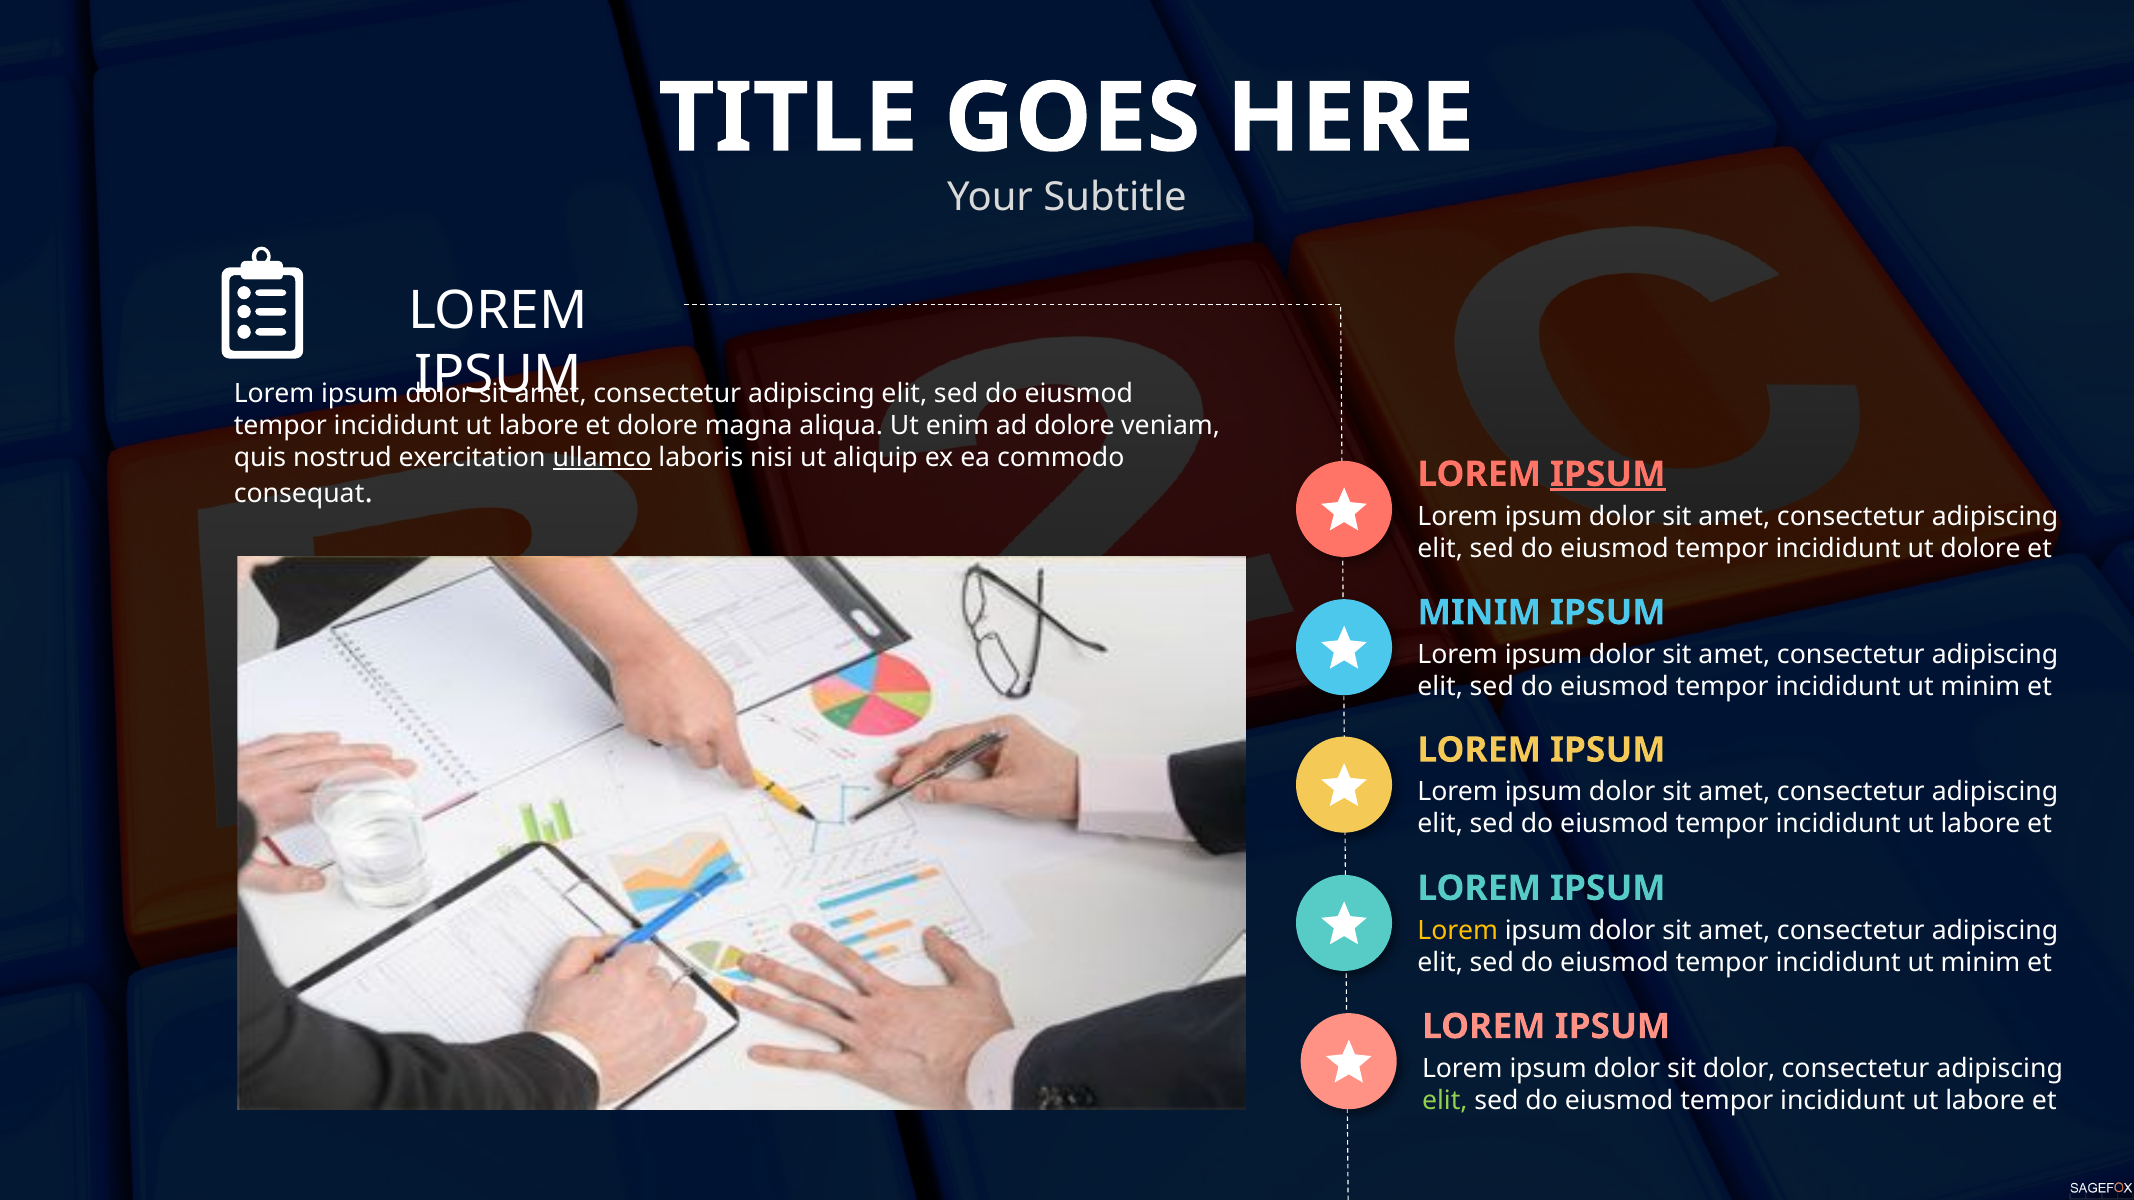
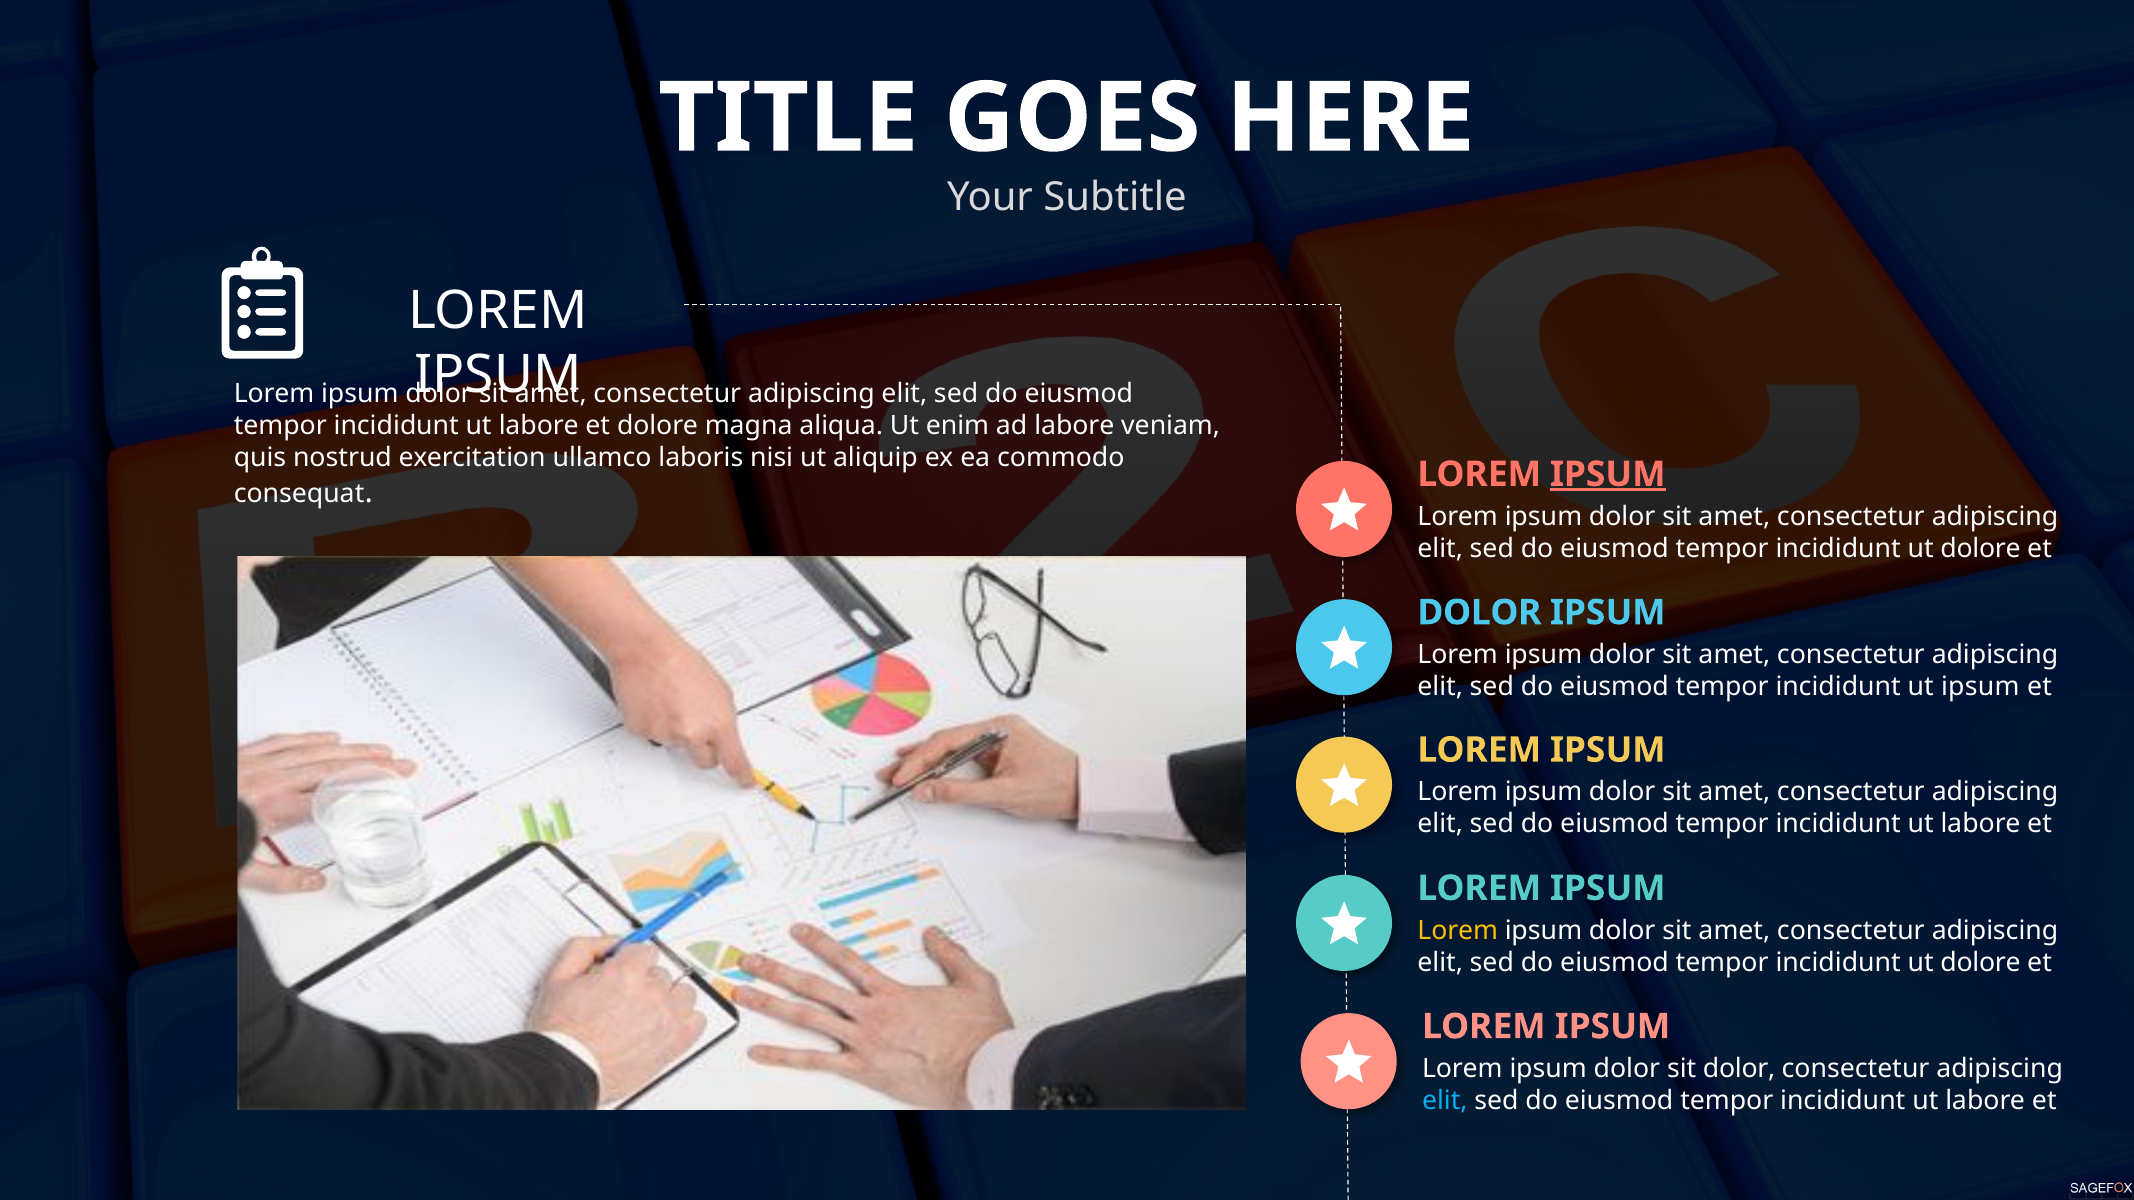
ad dolore: dolore -> labore (1074, 426)
ullamco underline: present -> none (602, 458)
MINIM: MINIM -> DOLOR (1479, 613)
minim: minim -> ipsum (1980, 687)
minim: minim -> dolore (1981, 963)
elit colour: light green -> light blue (1445, 1101)
